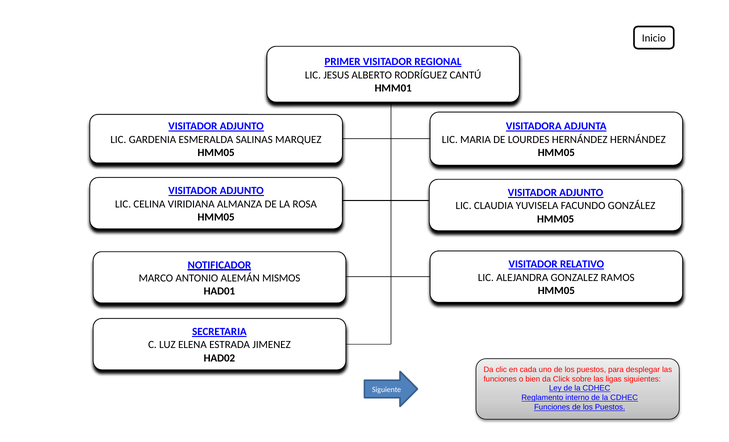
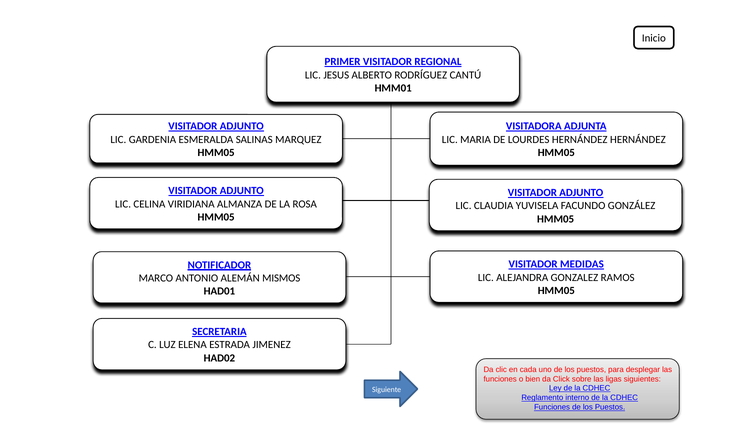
RELATIVO: RELATIVO -> MEDIDAS (582, 264)
